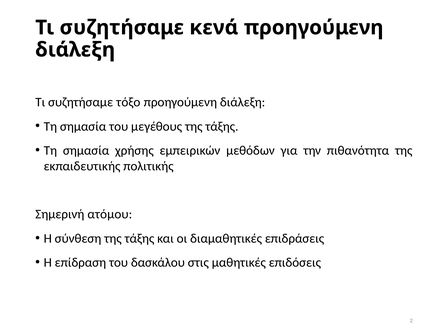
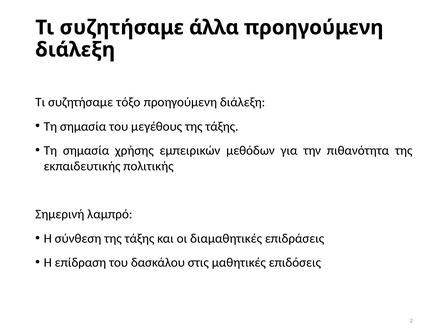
κενά: κενά -> άλλα (214, 28)
ατόμου: ατόμου -> λαμπρό (110, 214)
